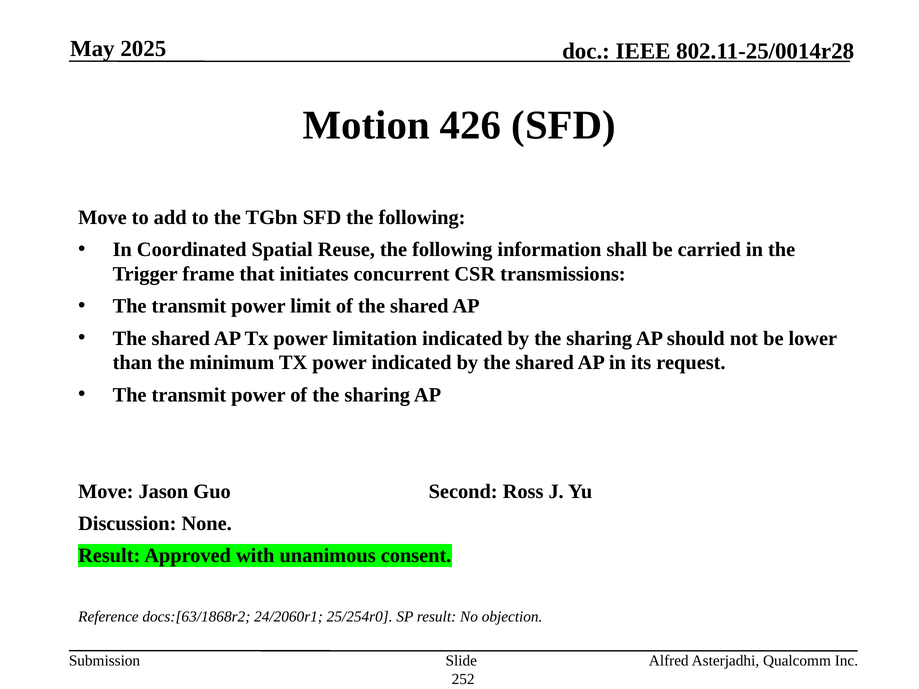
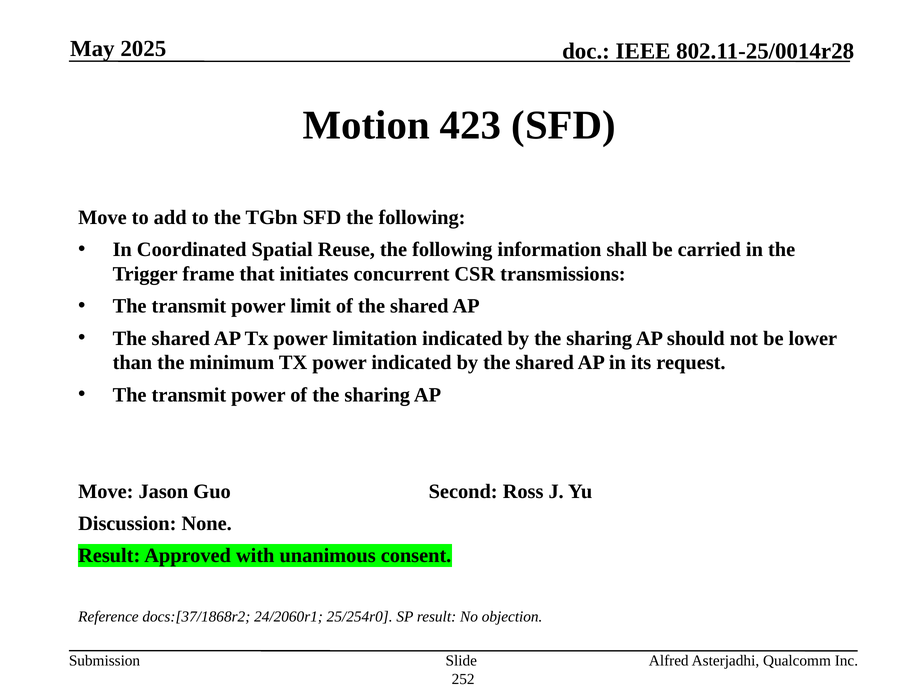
426: 426 -> 423 (471, 125)
docs:[63/1868r2: docs:[63/1868r2 -> docs:[37/1868r2 (196, 617)
